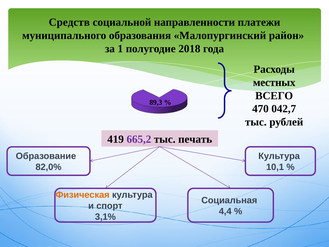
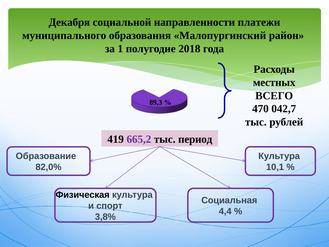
Средств: Средств -> Декабря (69, 22)
печать: печать -> период (195, 139)
Физическая colour: orange -> black (83, 195)
3,1%: 3,1% -> 3,8% (105, 217)
